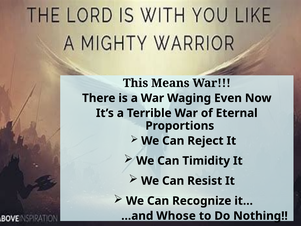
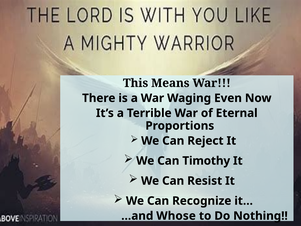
Timidity: Timidity -> Timothy (206, 161)
